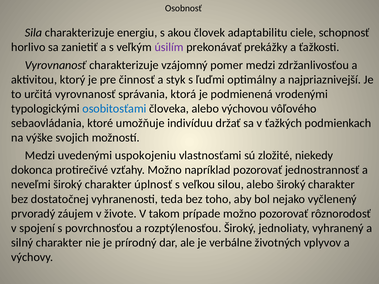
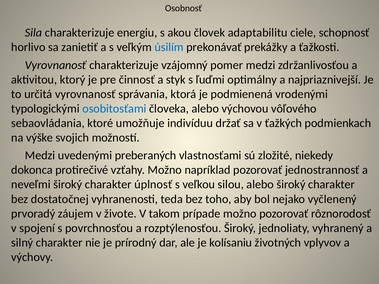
úsilím colour: purple -> blue (169, 47)
uspokojeniu: uspokojeniu -> preberaných (146, 156)
verbálne: verbálne -> kolísaniu (231, 243)
